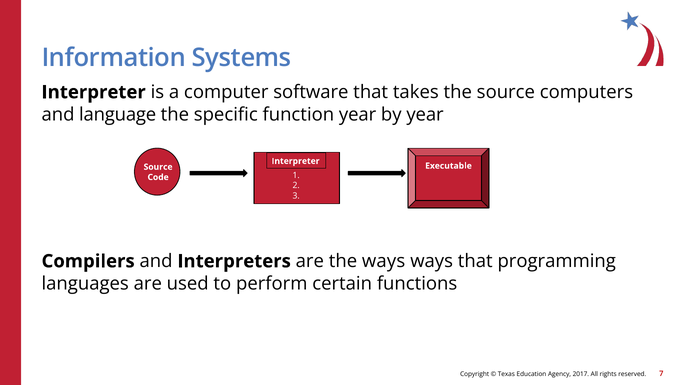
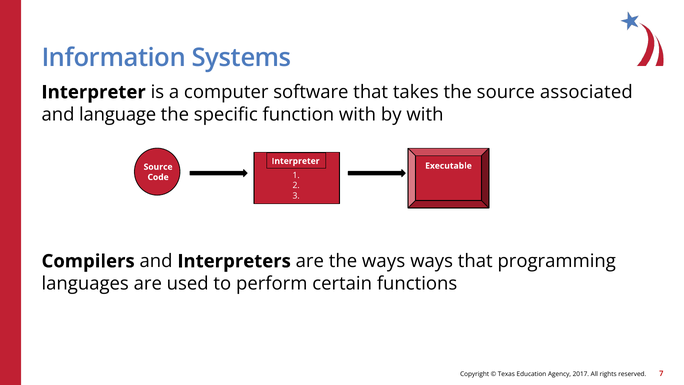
computers: computers -> associated (586, 92)
function year: year -> with (358, 114)
by year: year -> with (425, 114)
